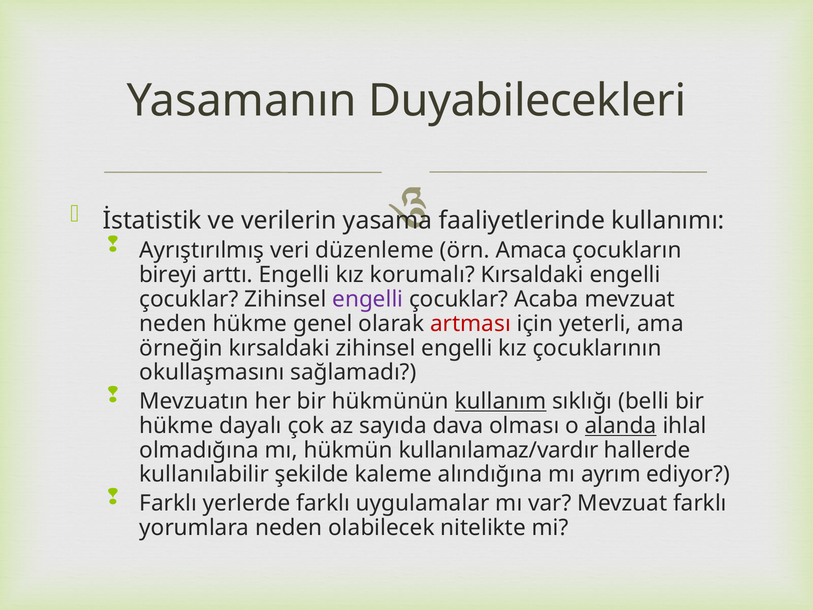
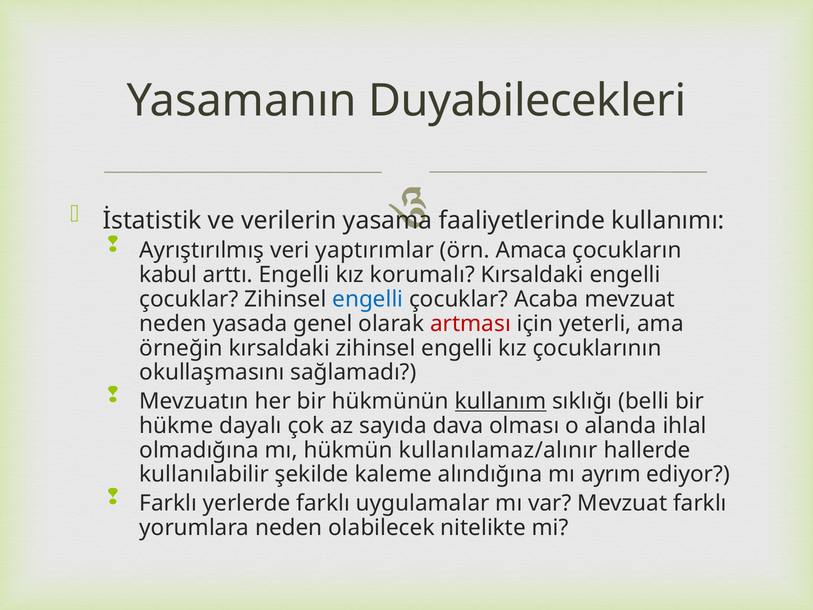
düzenleme: düzenleme -> yaptırımlar (375, 250)
bireyi: bireyi -> kabul (168, 275)
engelli colour: purple -> blue (368, 299)
neden hükme: hükme -> yasada (250, 324)
alanda underline: present -> none (621, 426)
kullanılamaz/vardır: kullanılamaz/vardır -> kullanılamaz/alınır (498, 450)
